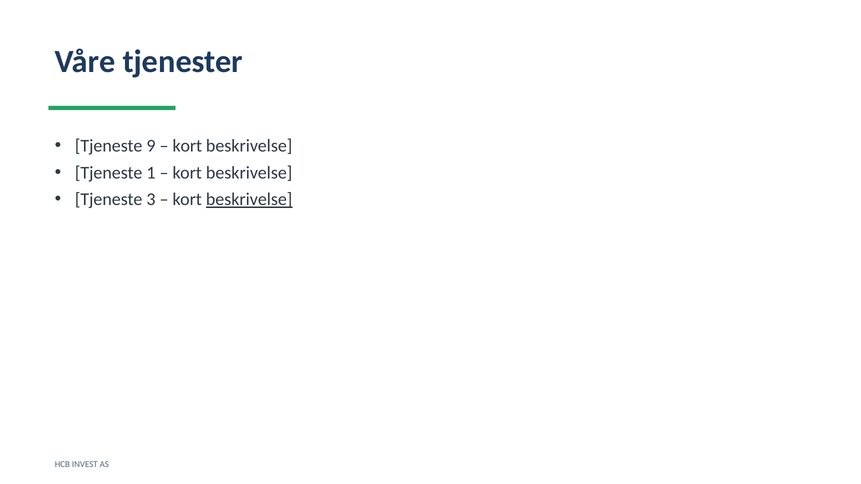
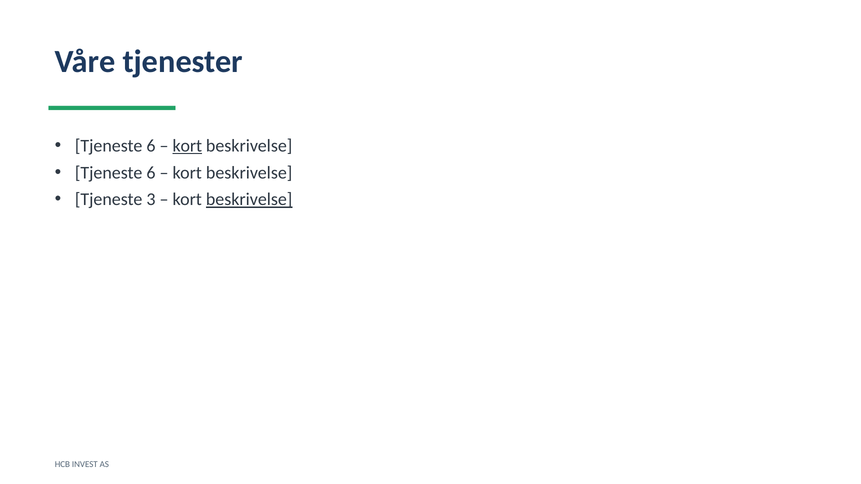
9: 9 -> 6 (151, 146)
kort underline: none -> present (187, 146)
1: 1 -> 6 (151, 173)
